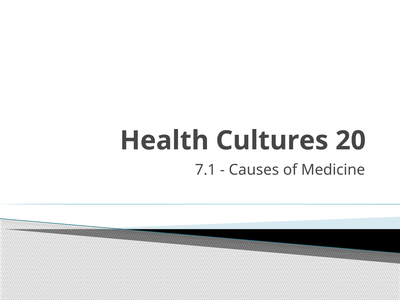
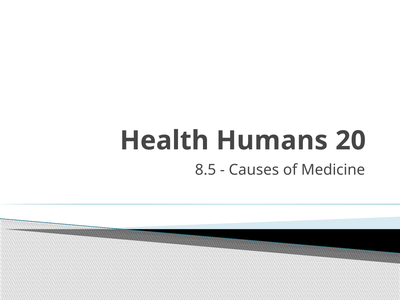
Cultures: Cultures -> Humans (272, 141)
7.1: 7.1 -> 8.5 (206, 170)
